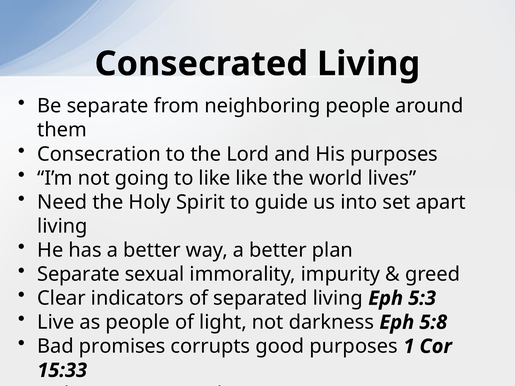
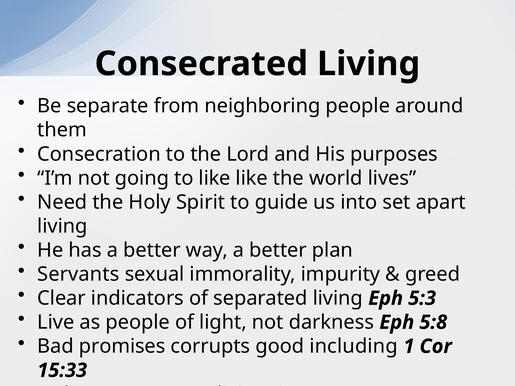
Separate: Separate -> Servants (78, 274)
good purposes: purposes -> including (354, 347)
